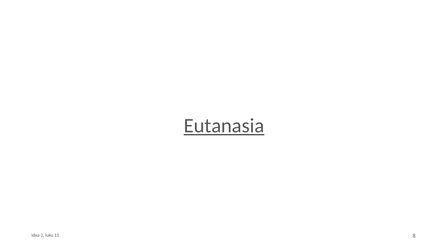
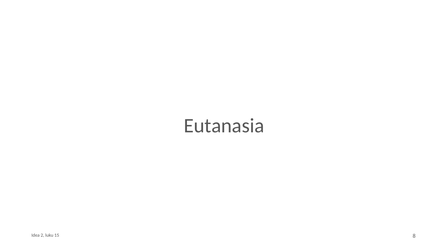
Eutanasia underline: present -> none (224, 126)
